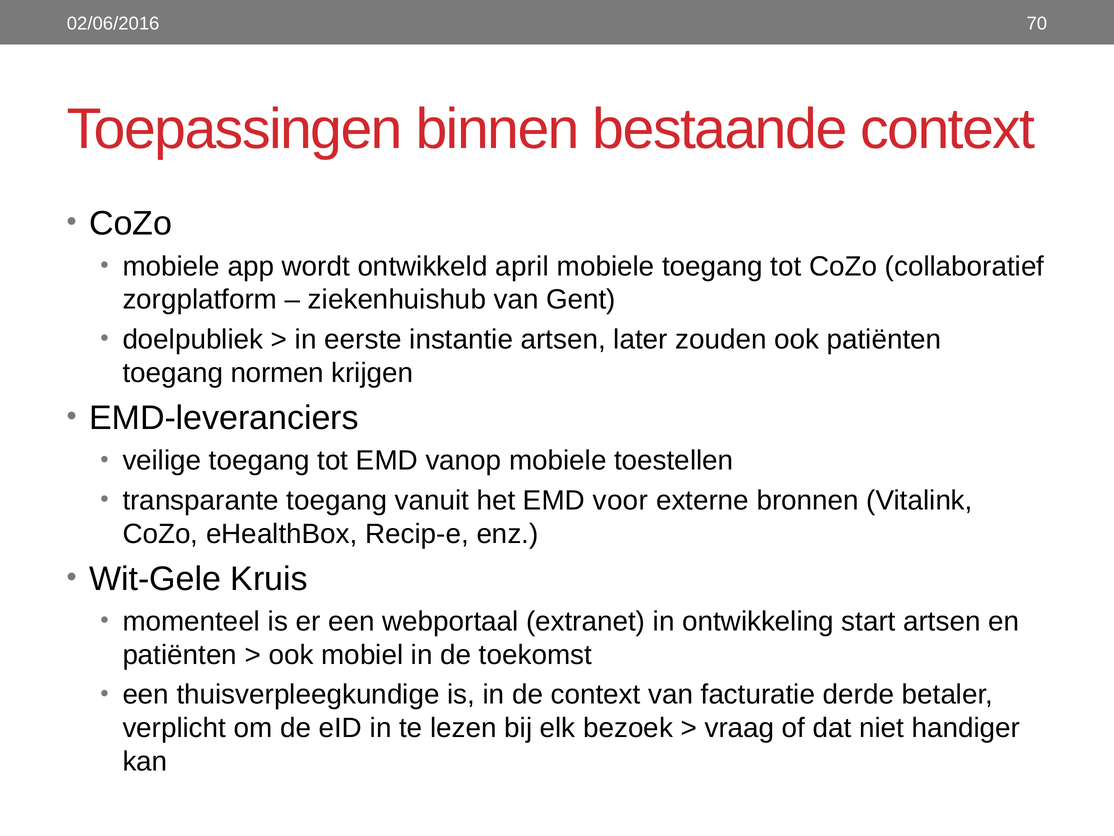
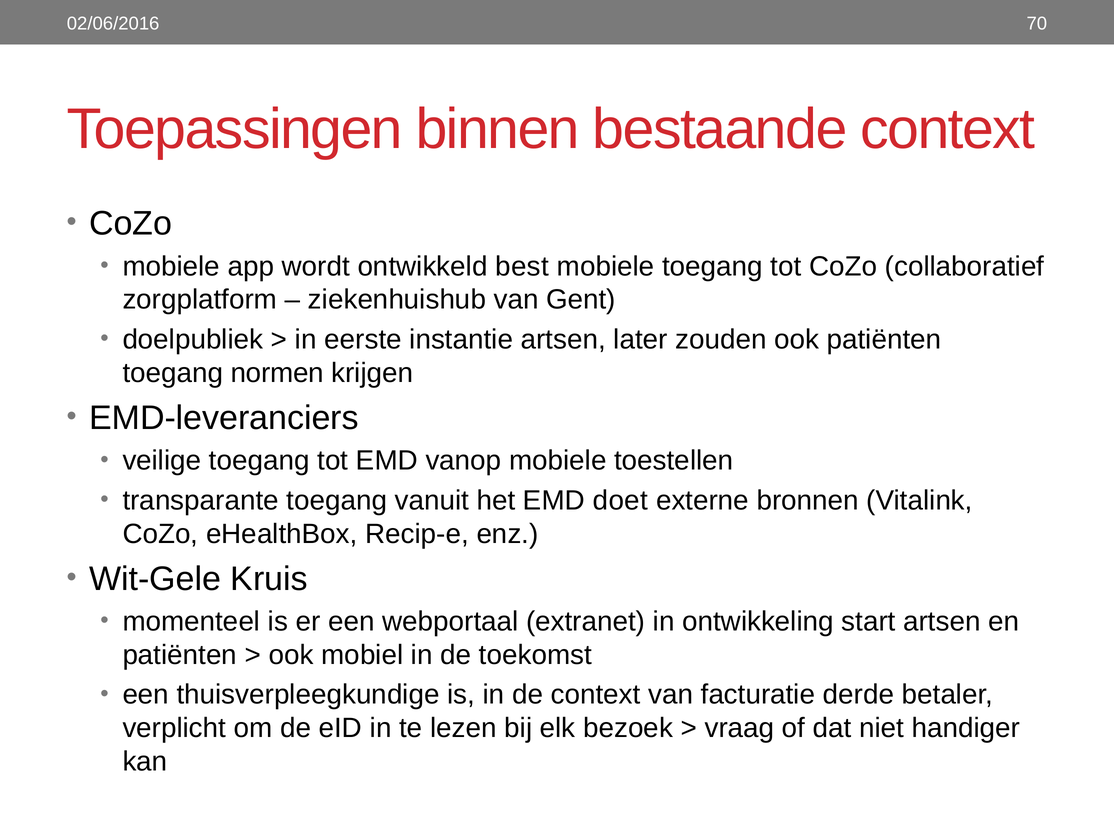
april: april -> best (522, 266)
voor: voor -> doet (620, 500)
